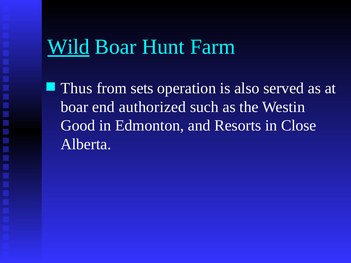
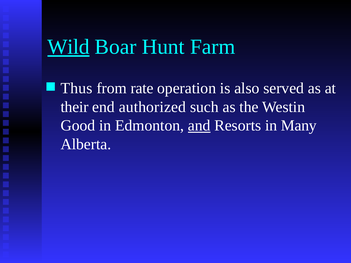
sets: sets -> rate (142, 88)
boar: boar -> their (75, 107)
and underline: none -> present (199, 126)
Close: Close -> Many (299, 126)
